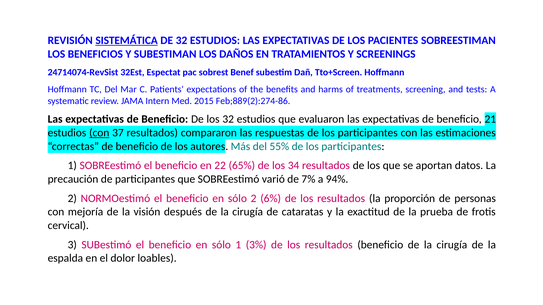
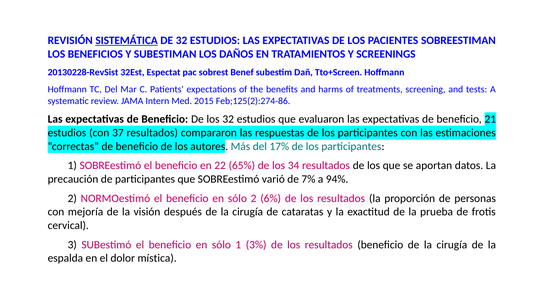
24714074-RevSist: 24714074-RevSist -> 20130228-RevSist (83, 72)
Feb;889(2):274-86: Feb;889(2):274-86 -> Feb;125(2):274-86 (253, 101)
con underline: present -> none (99, 133)
55%: 55% -> 17% (279, 147)
loables: loables -> mística (157, 259)
